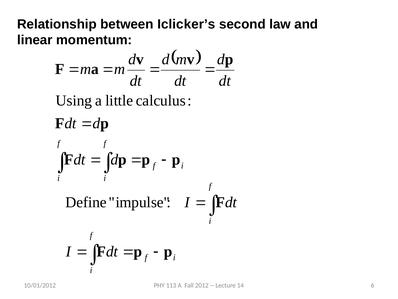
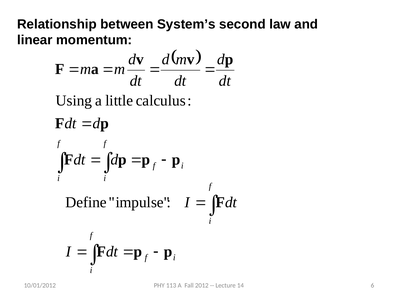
Iclicker’s: Iclicker’s -> System’s (186, 24)
